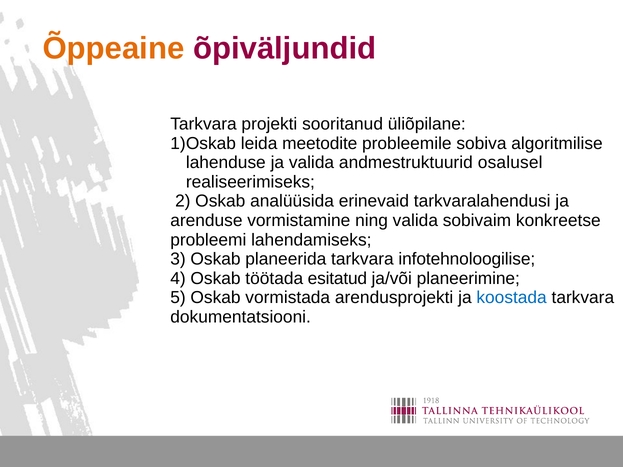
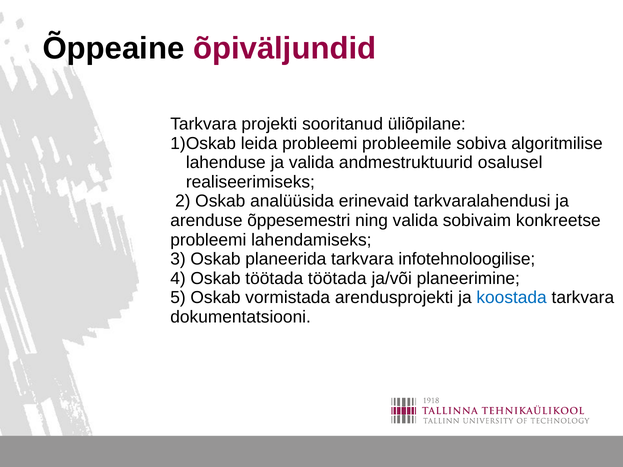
Õppeaine colour: orange -> black (113, 48)
leida meetodite: meetodite -> probleemi (320, 143)
vormistamine: vormistamine -> õppesemestri (299, 221)
töötada esitatud: esitatud -> töötada (337, 279)
